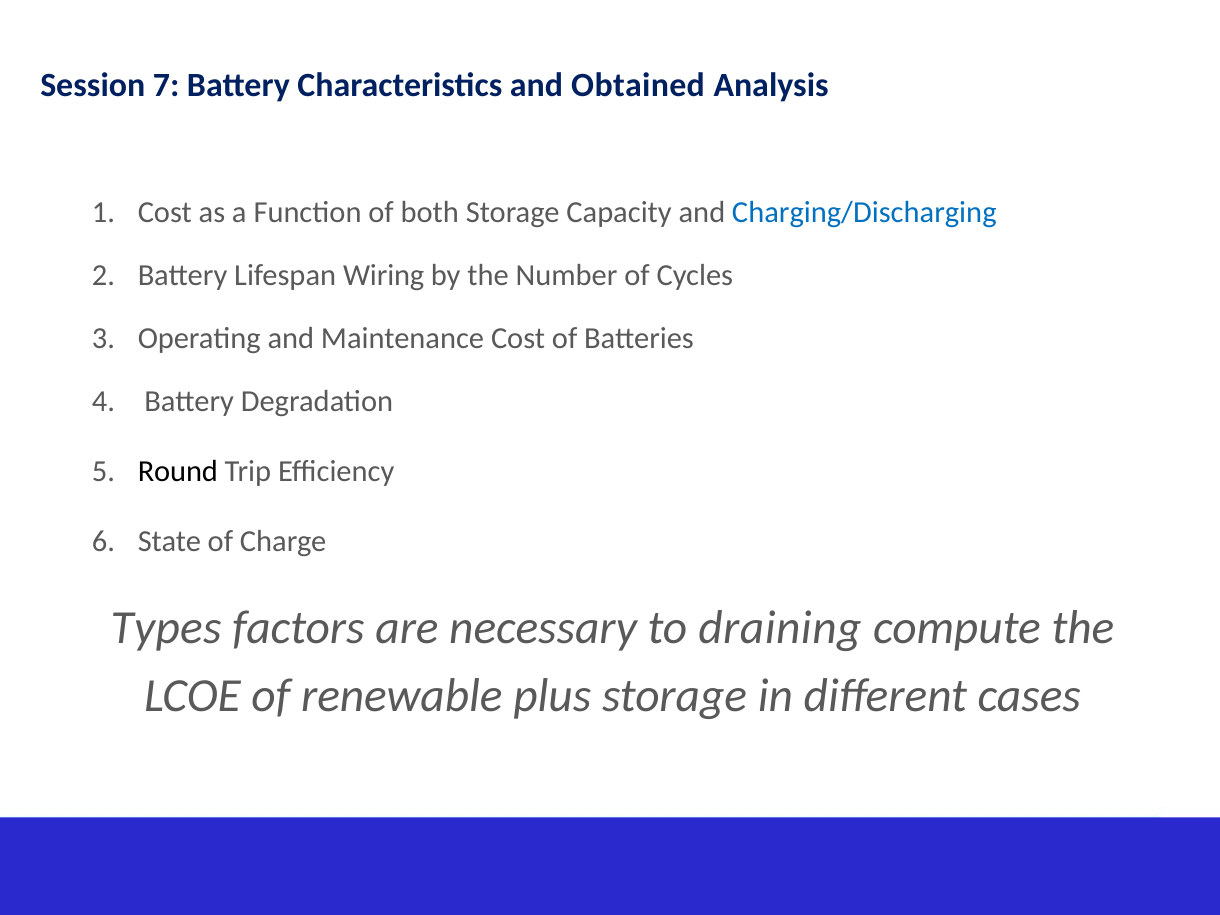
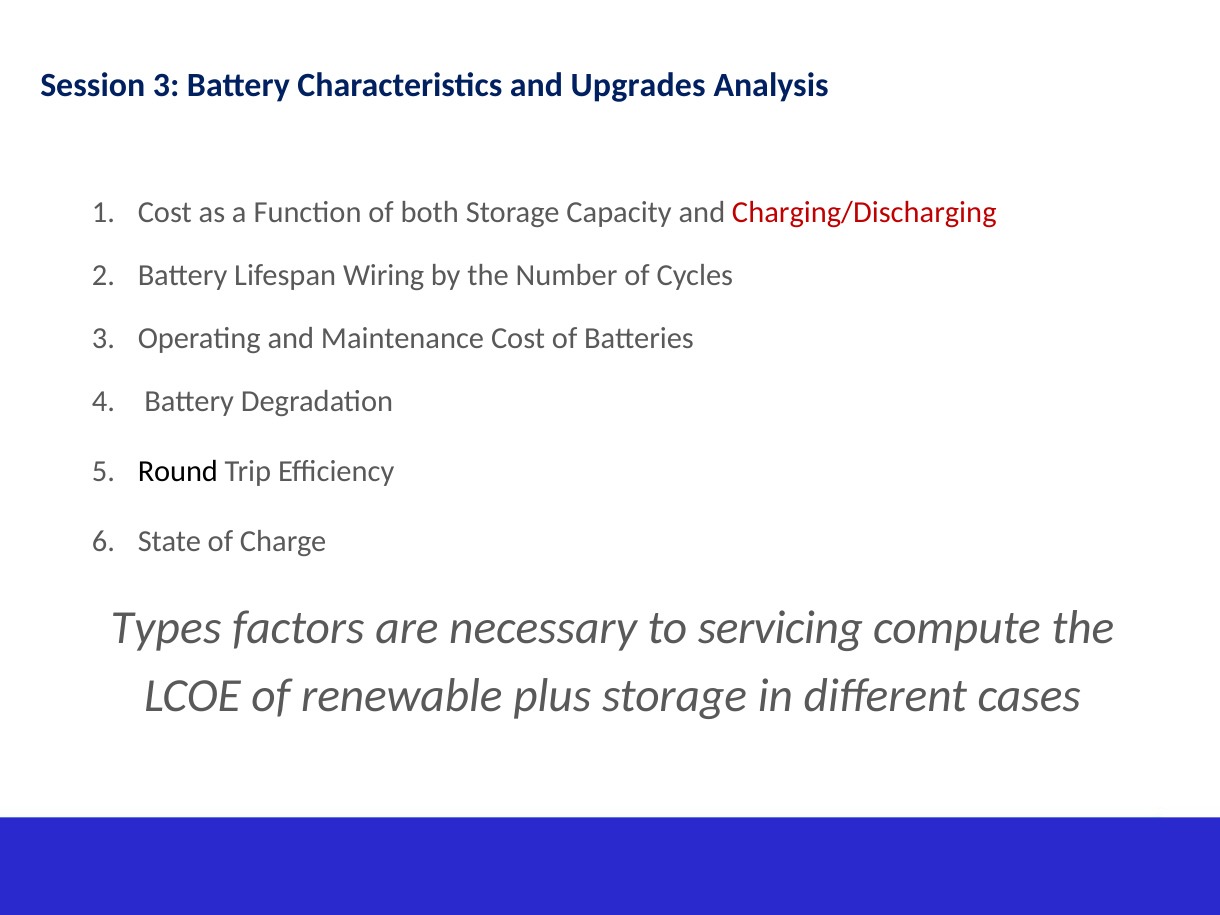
Session 7: 7 -> 3 (166, 85)
Obtained: Obtained -> Upgrades (638, 85)
Charging/Discharging colour: blue -> red (864, 213)
draining: draining -> servicing (780, 627)
